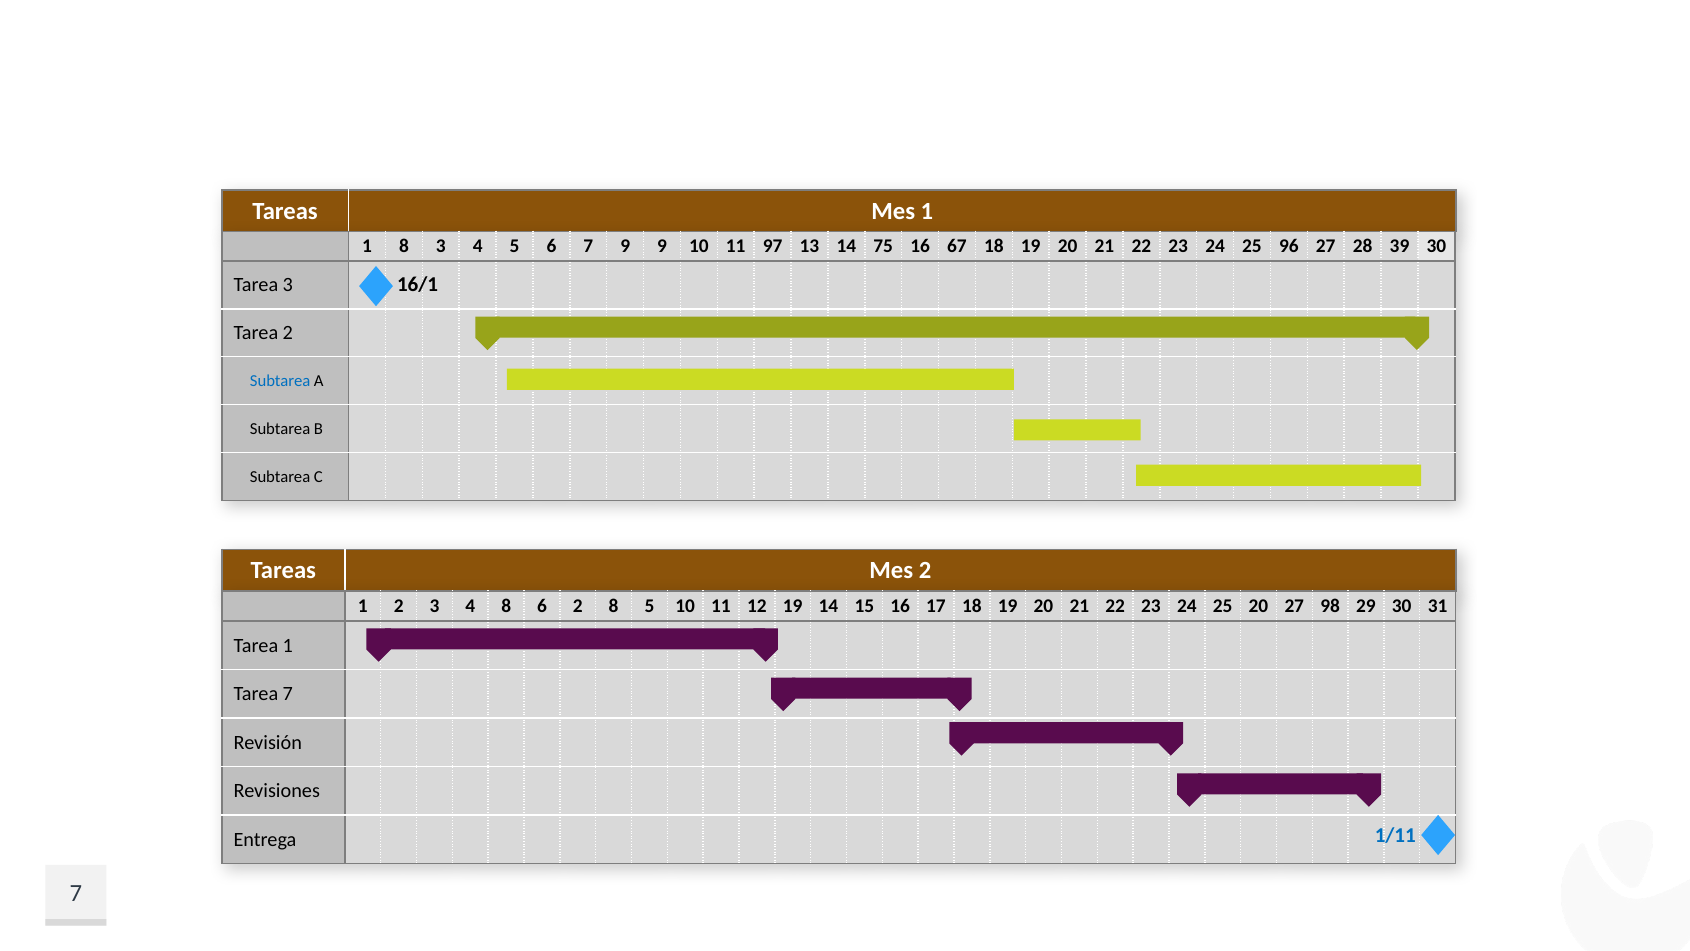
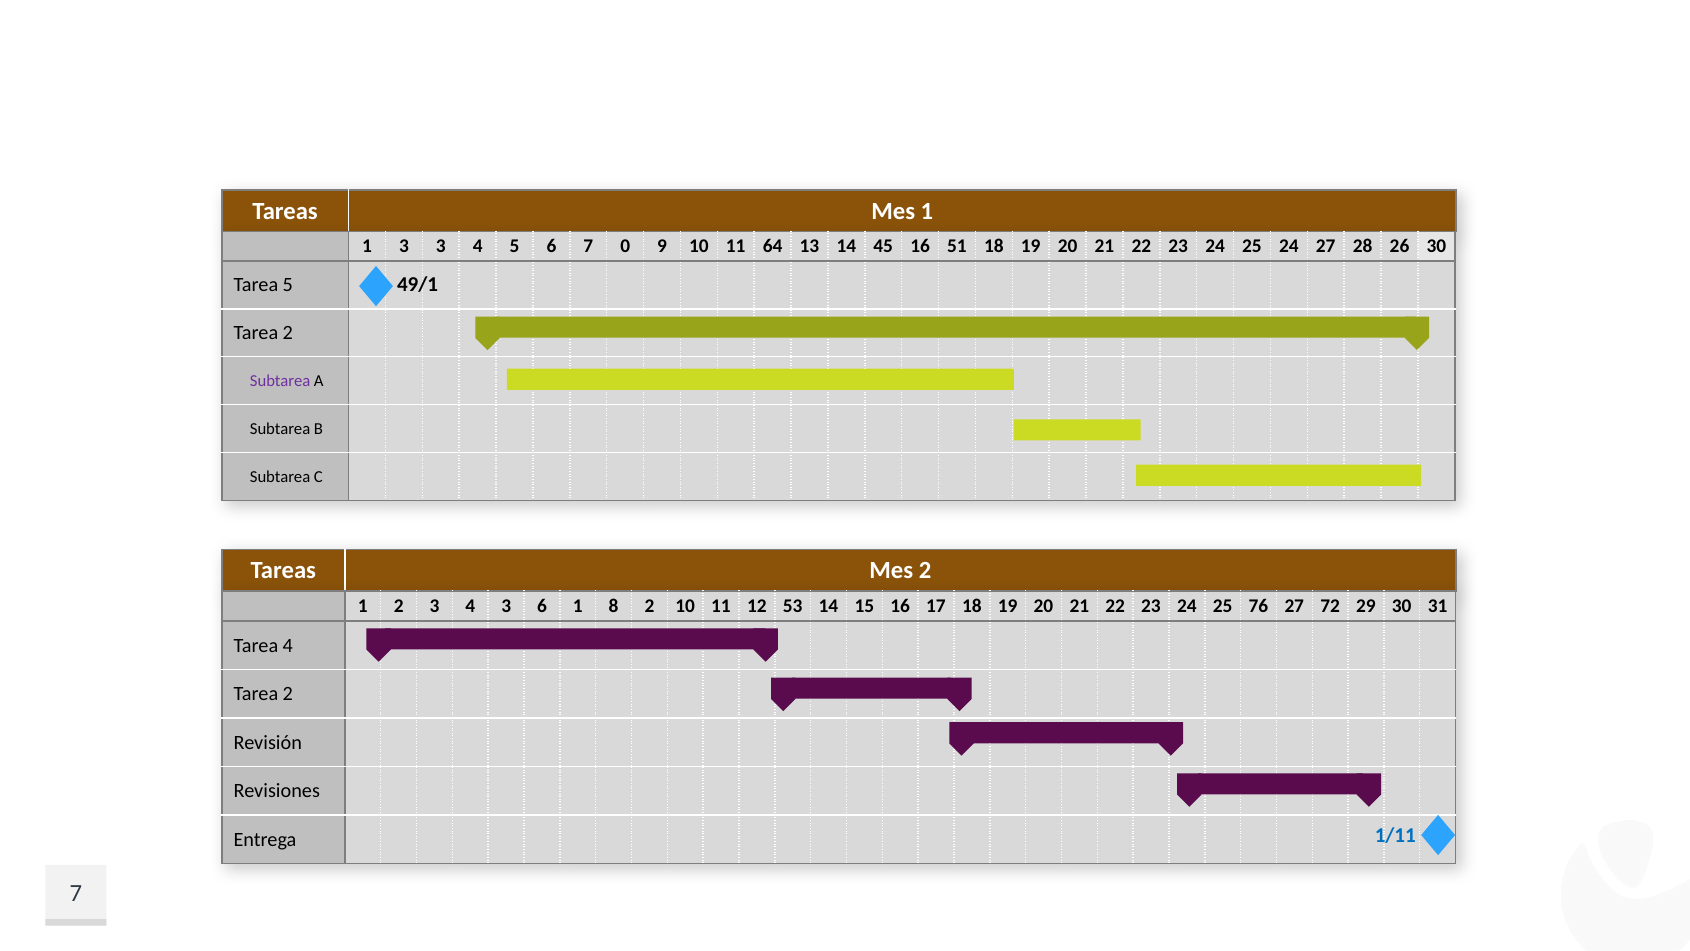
1 8: 8 -> 3 (404, 246)
7 9: 9 -> 0 (625, 246)
97: 97 -> 64 (773, 246)
75: 75 -> 45 (883, 246)
67: 67 -> 51 (957, 246)
25 96: 96 -> 24 (1289, 246)
39: 39 -> 26 (1400, 246)
16/1: 16/1 -> 49/1 (418, 284)
Tarea 3: 3 -> 5 (288, 285)
Subtarea colour: blue -> purple (280, 381)
4 8: 8 -> 3 (506, 606)
6 2: 2 -> 1 (578, 606)
8 5: 5 -> 2 (649, 606)
12 19: 19 -> 53 (793, 606)
25 20: 20 -> 76 (1258, 606)
98: 98 -> 72 (1330, 606)
Tarea 1: 1 -> 4 (288, 645)
7: 7 -> 2 (288, 694)
